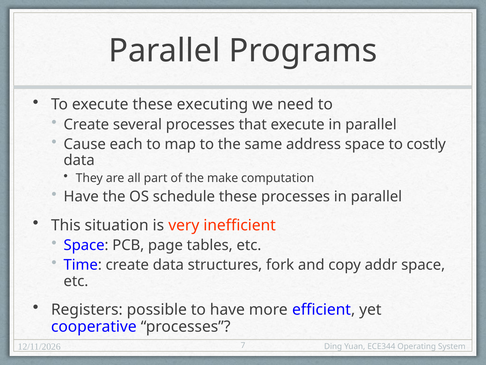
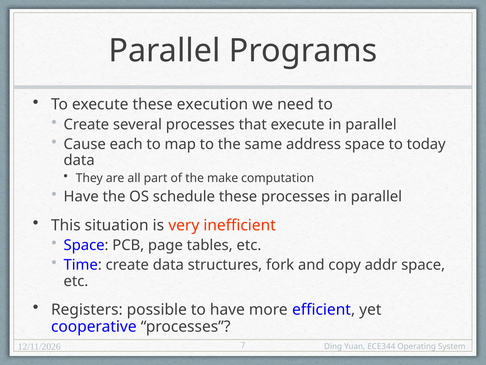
executing: executing -> execution (212, 104)
costly: costly -> today (426, 144)
